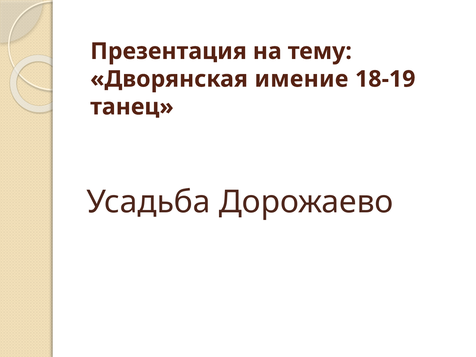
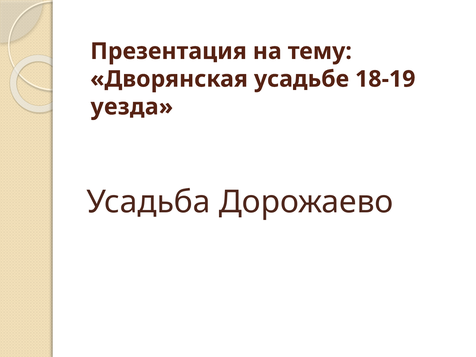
имение: имение -> усадьбе (302, 79)
танец: танец -> уезда (132, 107)
